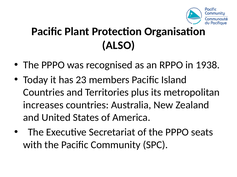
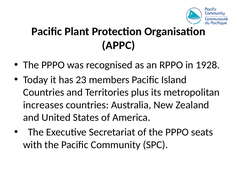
ALSO: ALSO -> APPC (118, 45)
1938: 1938 -> 1928 (208, 65)
